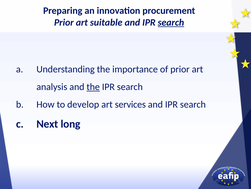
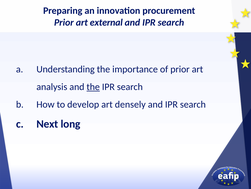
suitable: suitable -> external (106, 22)
search underline: present -> none (171, 22)
services: services -> densely (130, 104)
